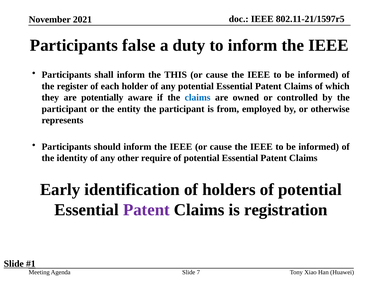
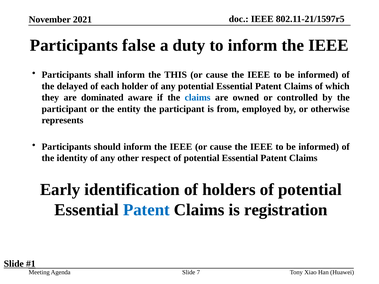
register: register -> delayed (72, 86)
potentially: potentially -> dominated (102, 98)
require: require -> respect (156, 158)
Patent colour: purple -> blue (146, 210)
